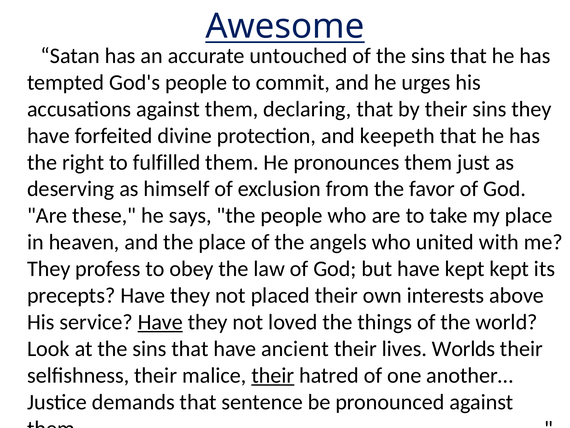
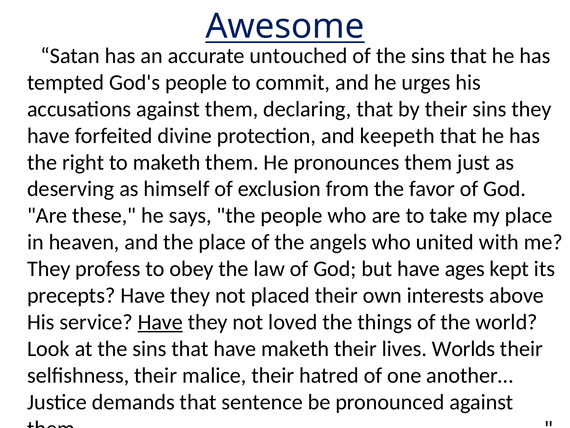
to fulfilled: fulfilled -> maketh (167, 162)
have kept: kept -> ages (465, 269)
have ancient: ancient -> maketh (295, 348)
their underline: present -> none (273, 375)
